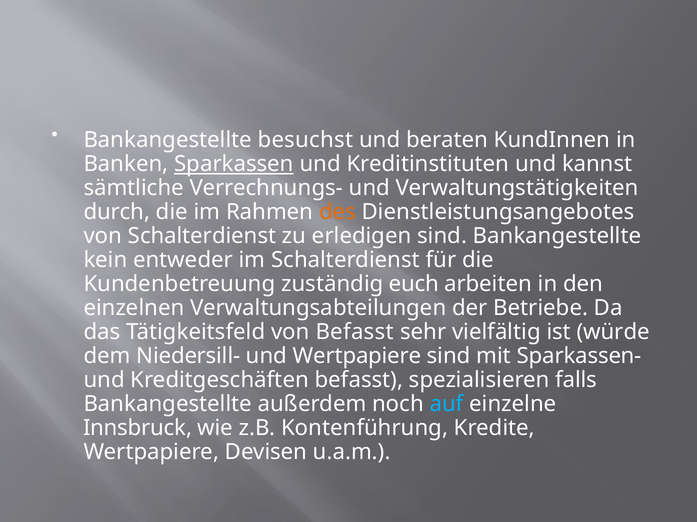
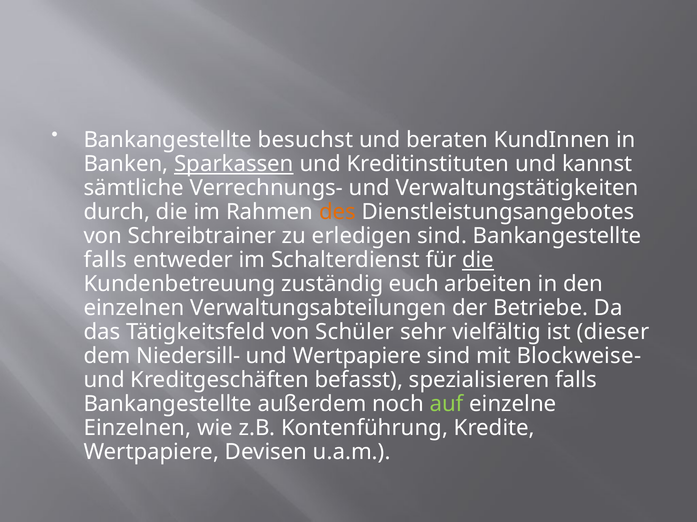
von Schalterdienst: Schalterdienst -> Schreibtrainer (202, 236)
kein: kein -> falls (105, 261)
die underline: none -> present (478, 261)
von Befasst: Befasst -> Schüler (355, 333)
würde: würde -> dieser (613, 333)
Sparkassen-: Sparkassen- -> Blockweise- (579, 357)
auf colour: light blue -> light green (447, 405)
Innsbruck: Innsbruck -> Einzelnen (137, 429)
